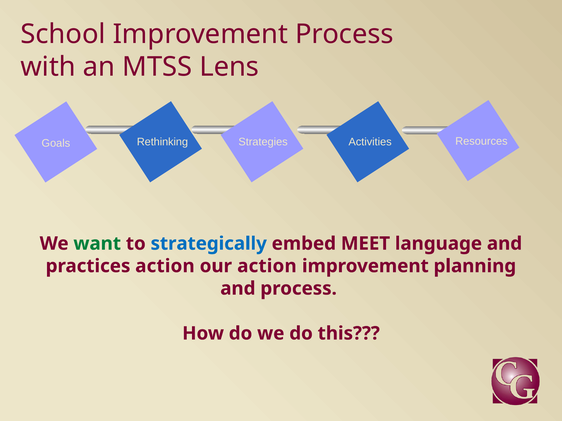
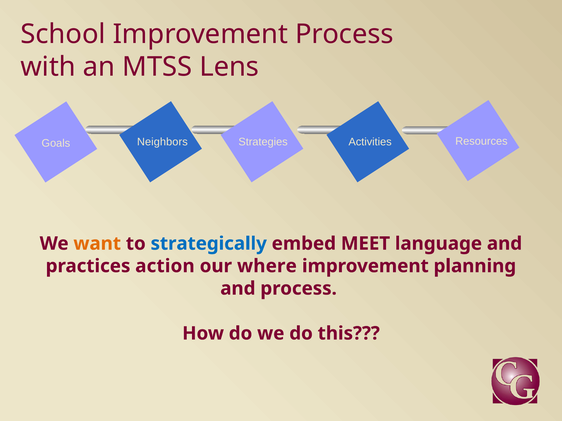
Rethinking: Rethinking -> Neighbors (162, 142)
want colour: green -> orange (97, 244)
our action: action -> where (267, 266)
